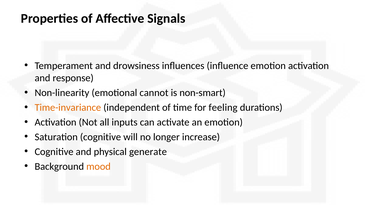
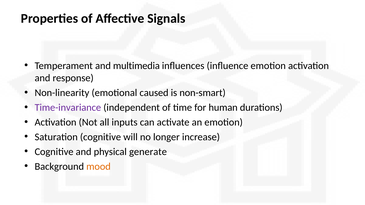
drowsiness: drowsiness -> multimedia (136, 66)
cannot: cannot -> caused (154, 93)
Time-invariance colour: orange -> purple (68, 108)
feeling: feeling -> human (223, 108)
